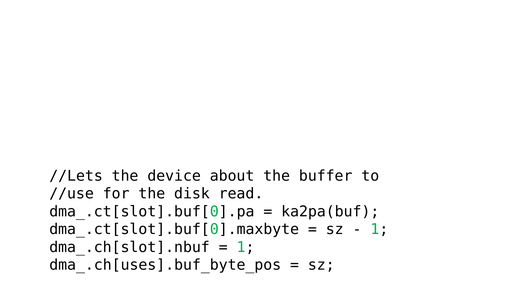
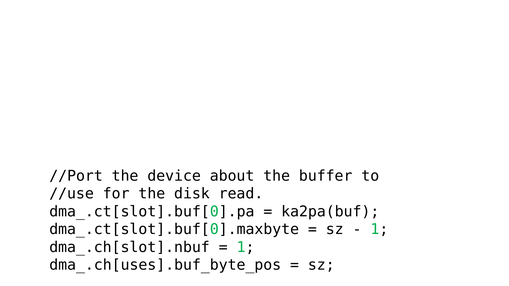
//Lets: //Lets -> //Port (76, 176)
